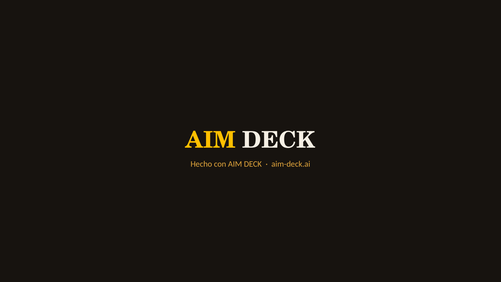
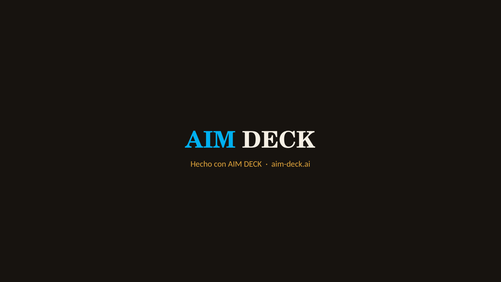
AIM colour: yellow -> light blue (211, 140)
